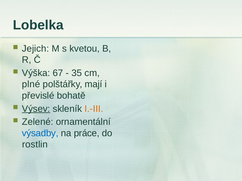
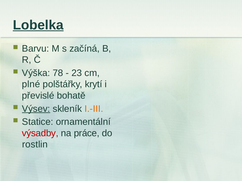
Lobelka underline: none -> present (38, 25)
Jejich: Jejich -> Barvu (36, 49)
kvetou: kvetou -> začíná (85, 49)
67: 67 -> 78 (58, 73)
35: 35 -> 23 (77, 73)
mají: mají -> krytí (94, 85)
Zelené: Zelené -> Statice (38, 122)
výsadby colour: blue -> red (40, 133)
